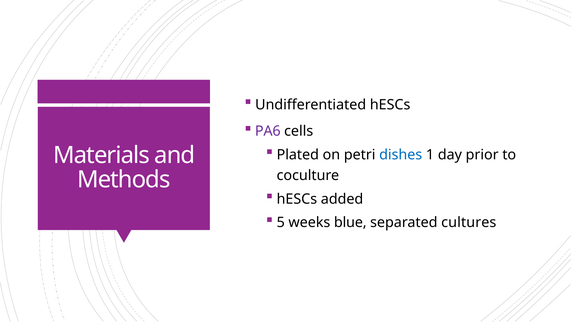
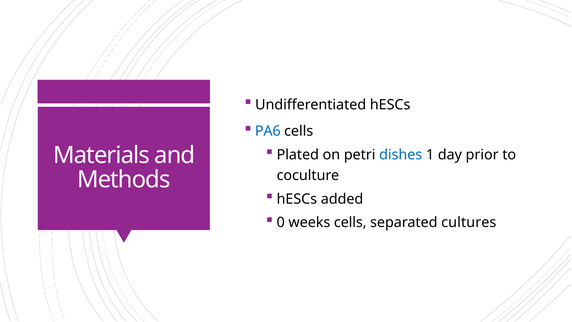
PA6 colour: purple -> blue (268, 131)
5: 5 -> 0 (281, 222)
weeks blue: blue -> cells (350, 222)
